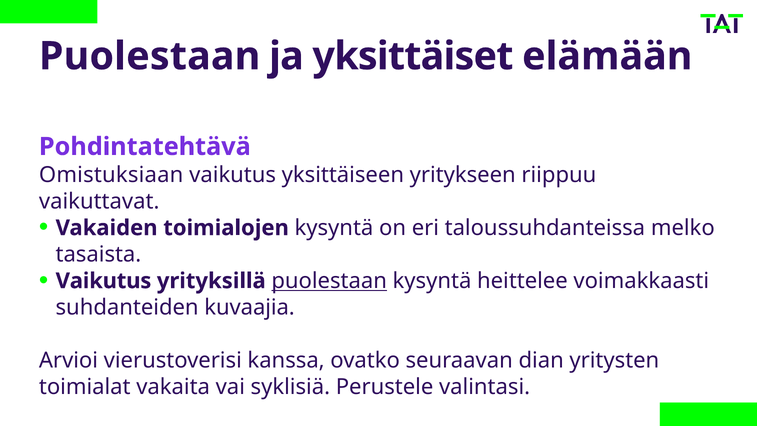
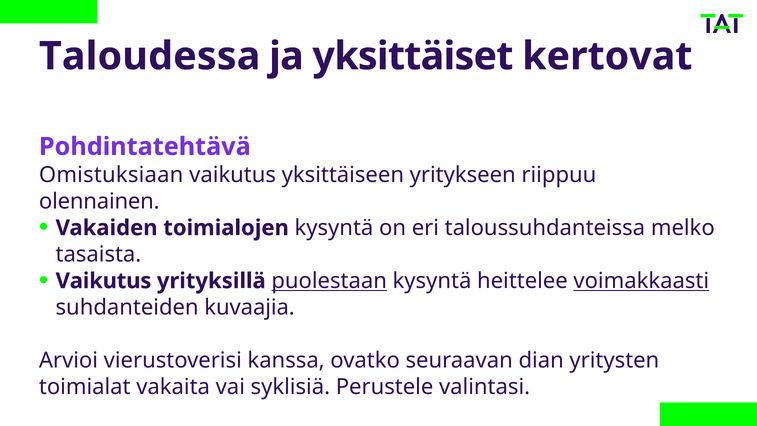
Puolestaan: Puolestaan -> Taloudessa (150, 56)
elämään: elämään -> kertovat (607, 56)
vaikuttavat: vaikuttavat -> olennainen (99, 201)
voimakkaasti underline: none -> present (641, 281)
